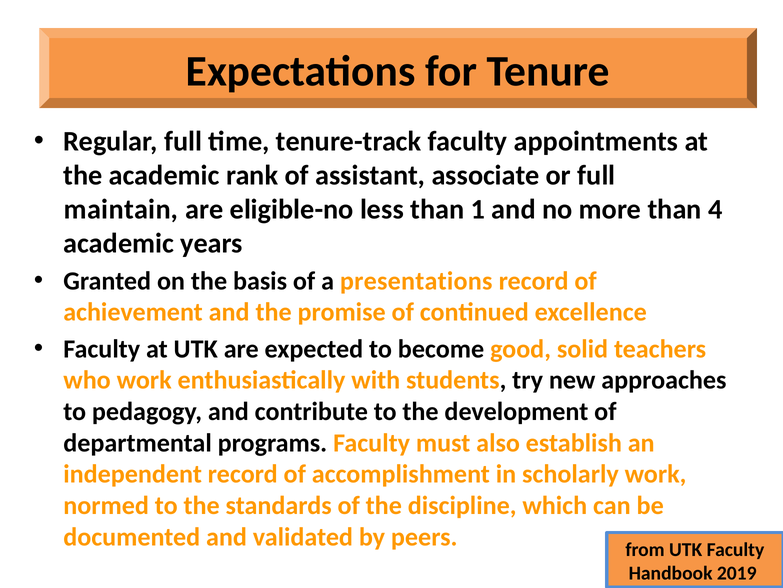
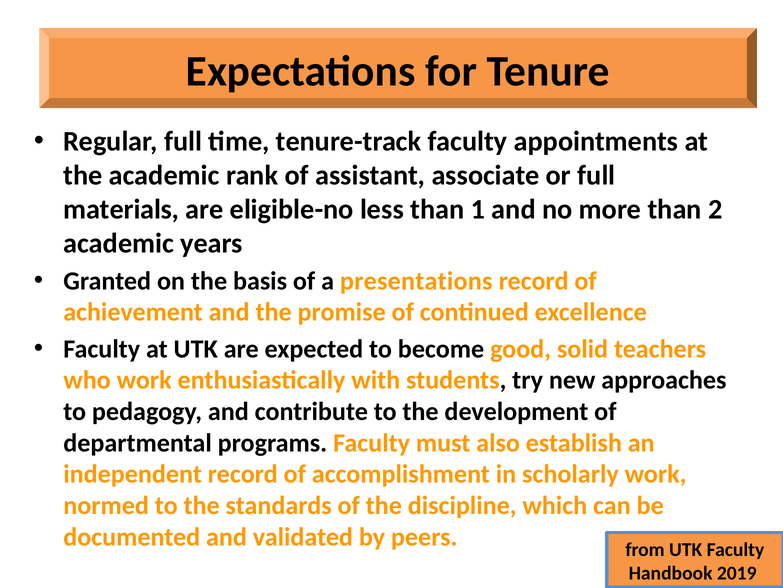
maintain: maintain -> materials (121, 209)
4: 4 -> 2 (715, 209)
